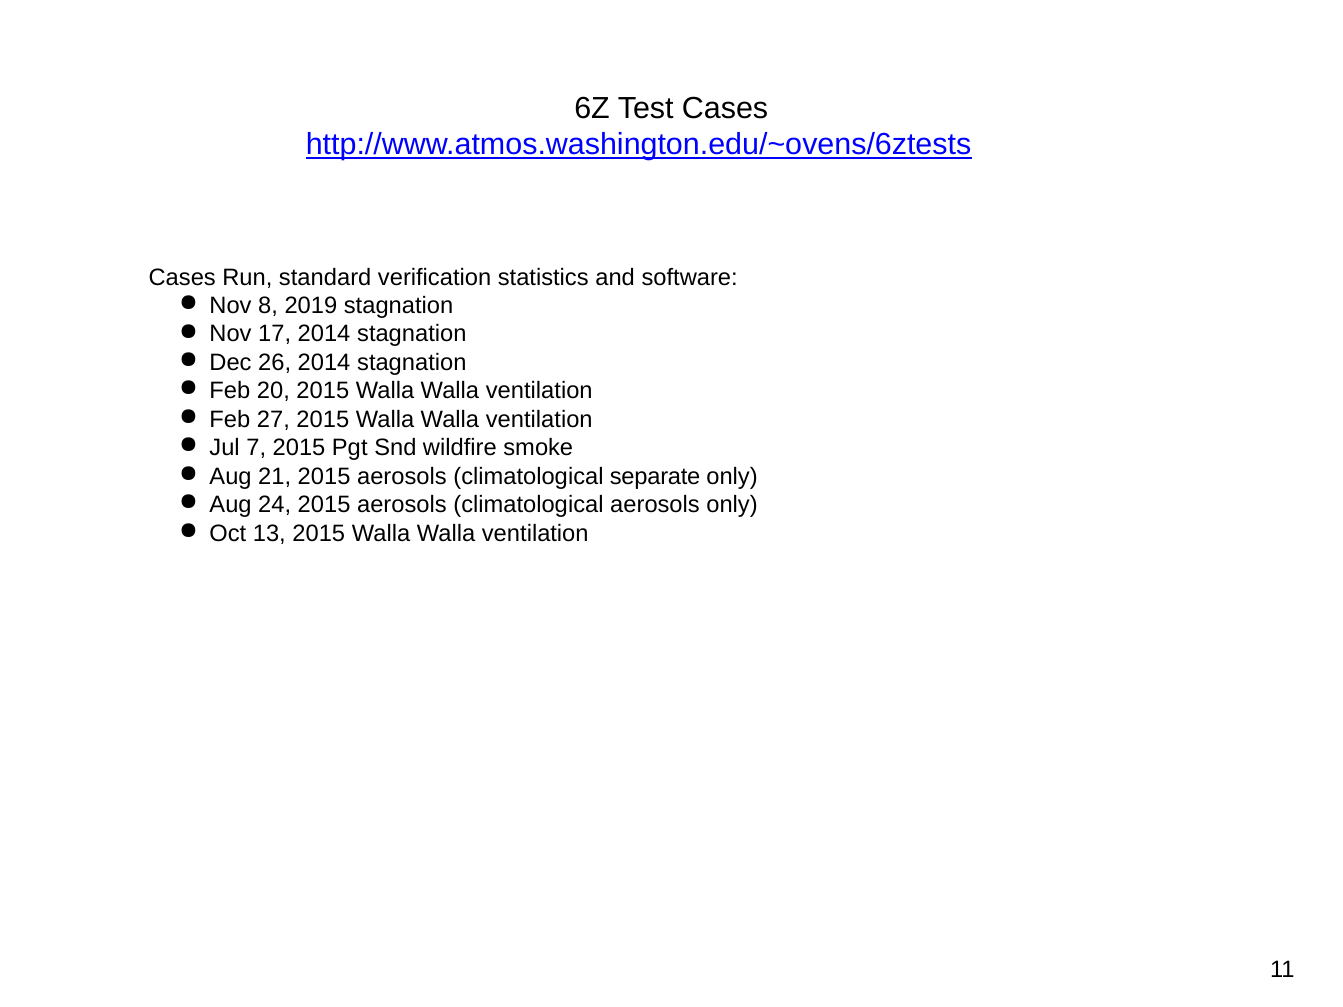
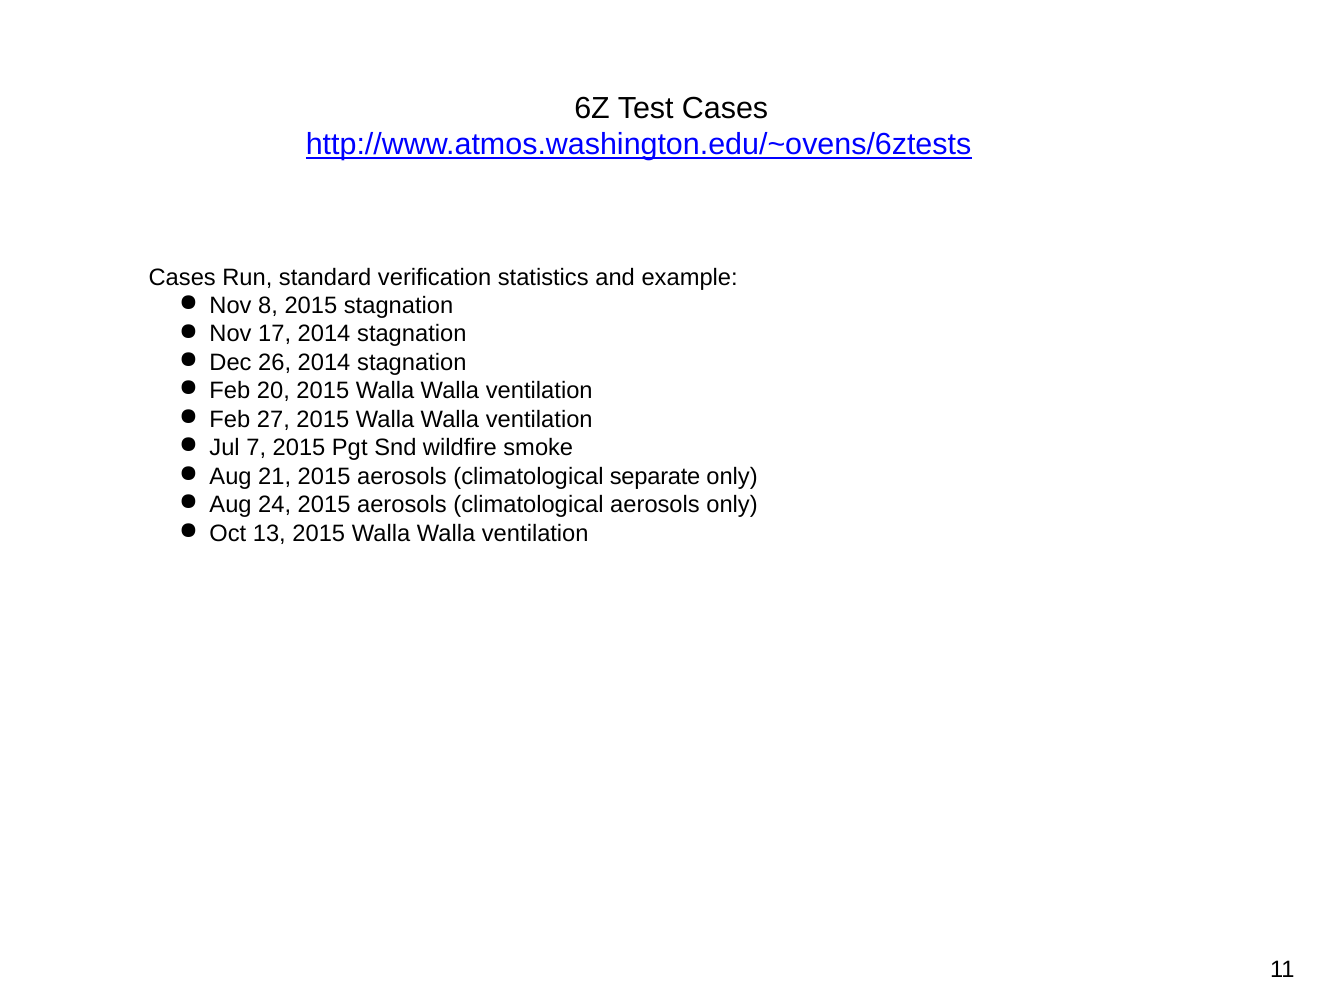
software: software -> example (690, 277)
8 2019: 2019 -> 2015 (311, 306)
